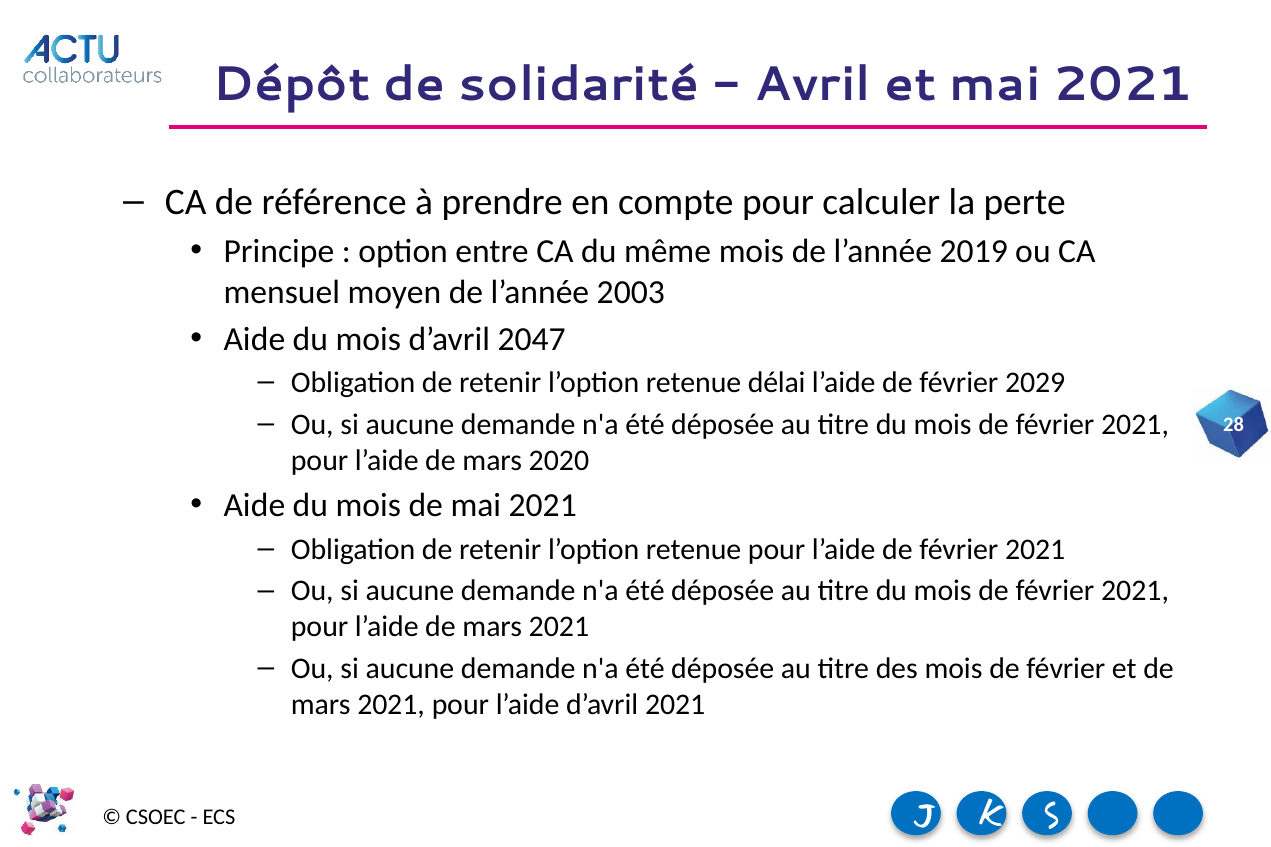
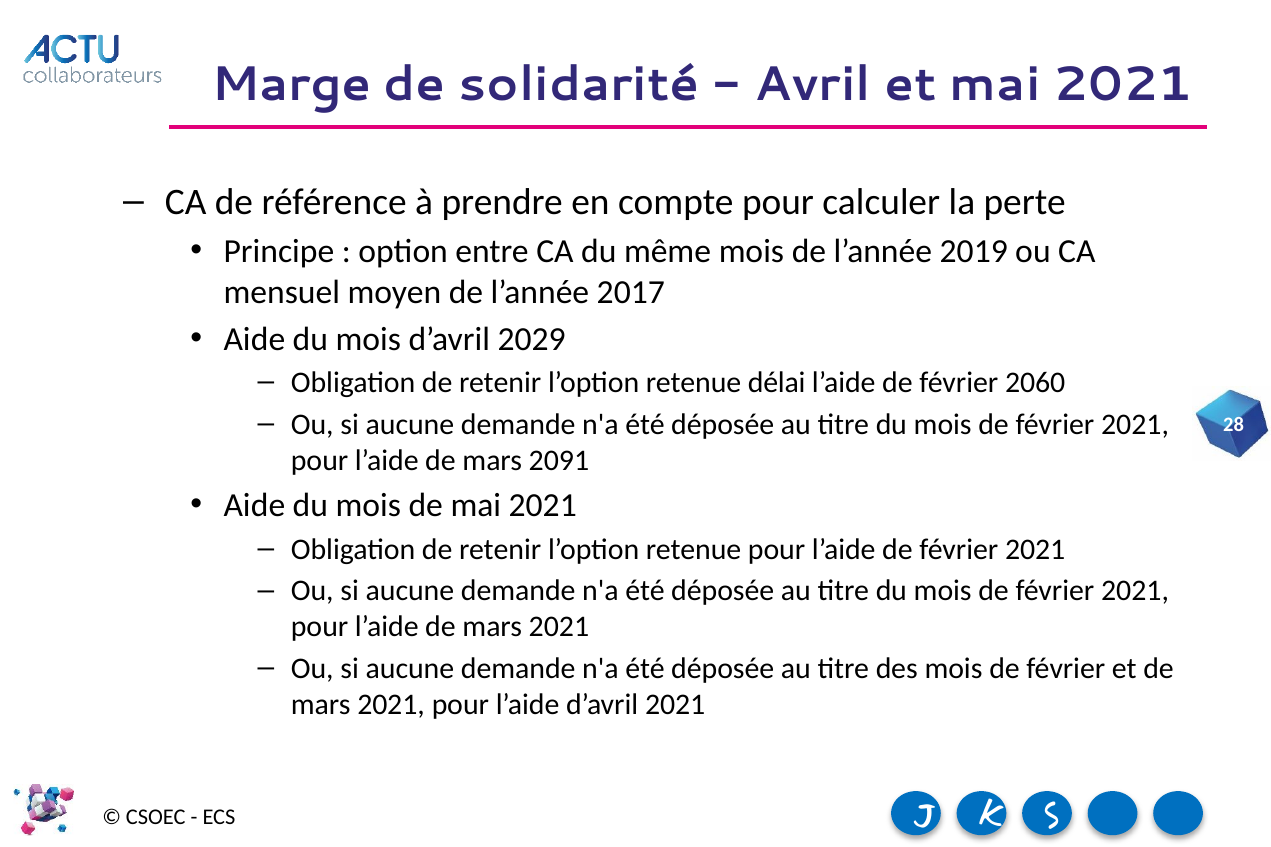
Dépôt: Dépôt -> Marge (292, 84)
2003: 2003 -> 2017 (631, 292)
2047: 2047 -> 2029 (532, 339)
2029: 2029 -> 2060 (1035, 383)
2020: 2020 -> 2091 (559, 461)
